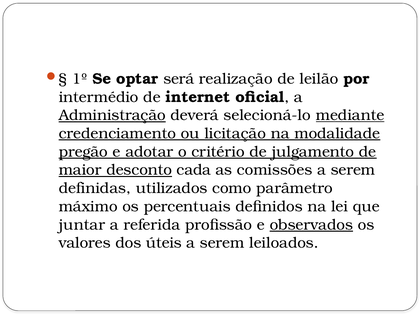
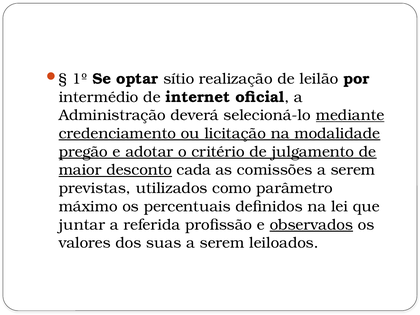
será: será -> sítio (179, 79)
Administração underline: present -> none (112, 115)
definidas: definidas -> previstas (95, 188)
úteis: úteis -> suas (164, 243)
